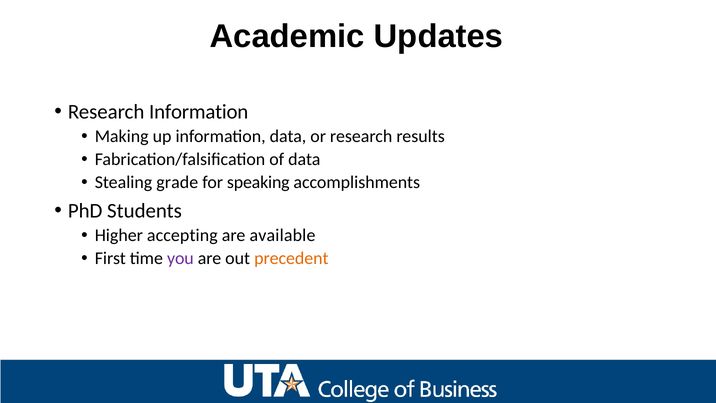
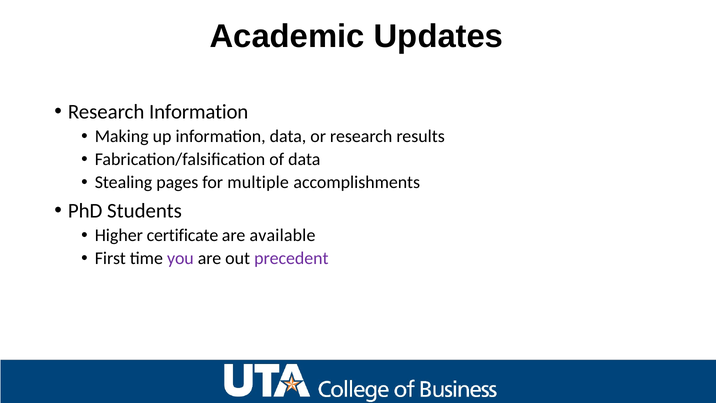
grade: grade -> pages (177, 182)
speaking: speaking -> multiple (258, 182)
accepting: accepting -> certificate (182, 235)
precedent colour: orange -> purple (291, 258)
